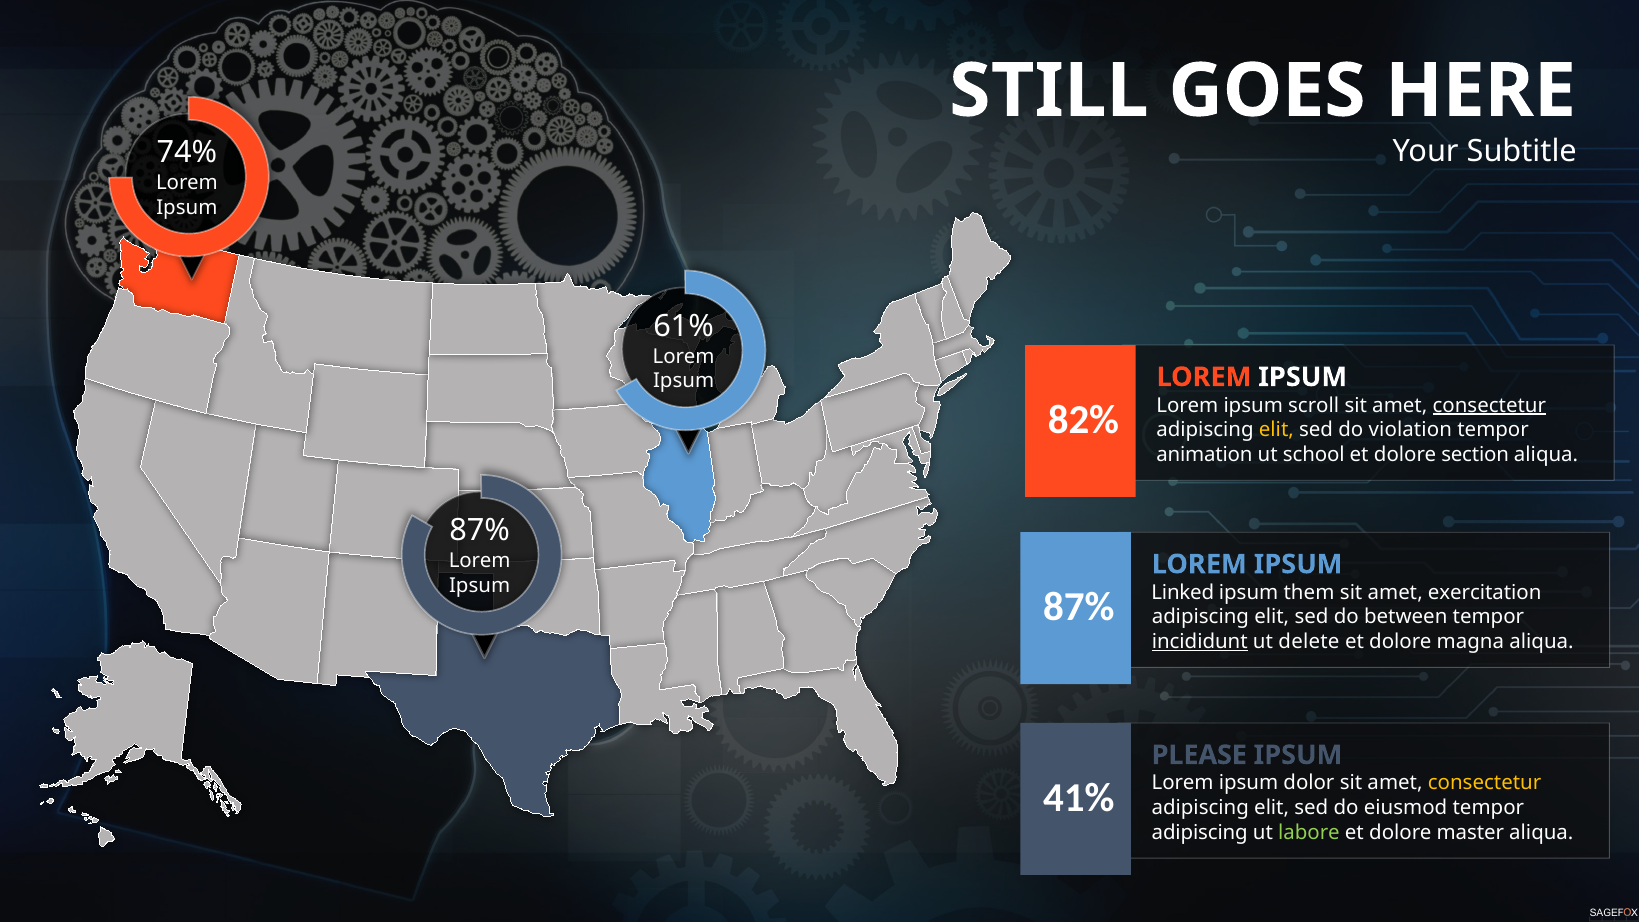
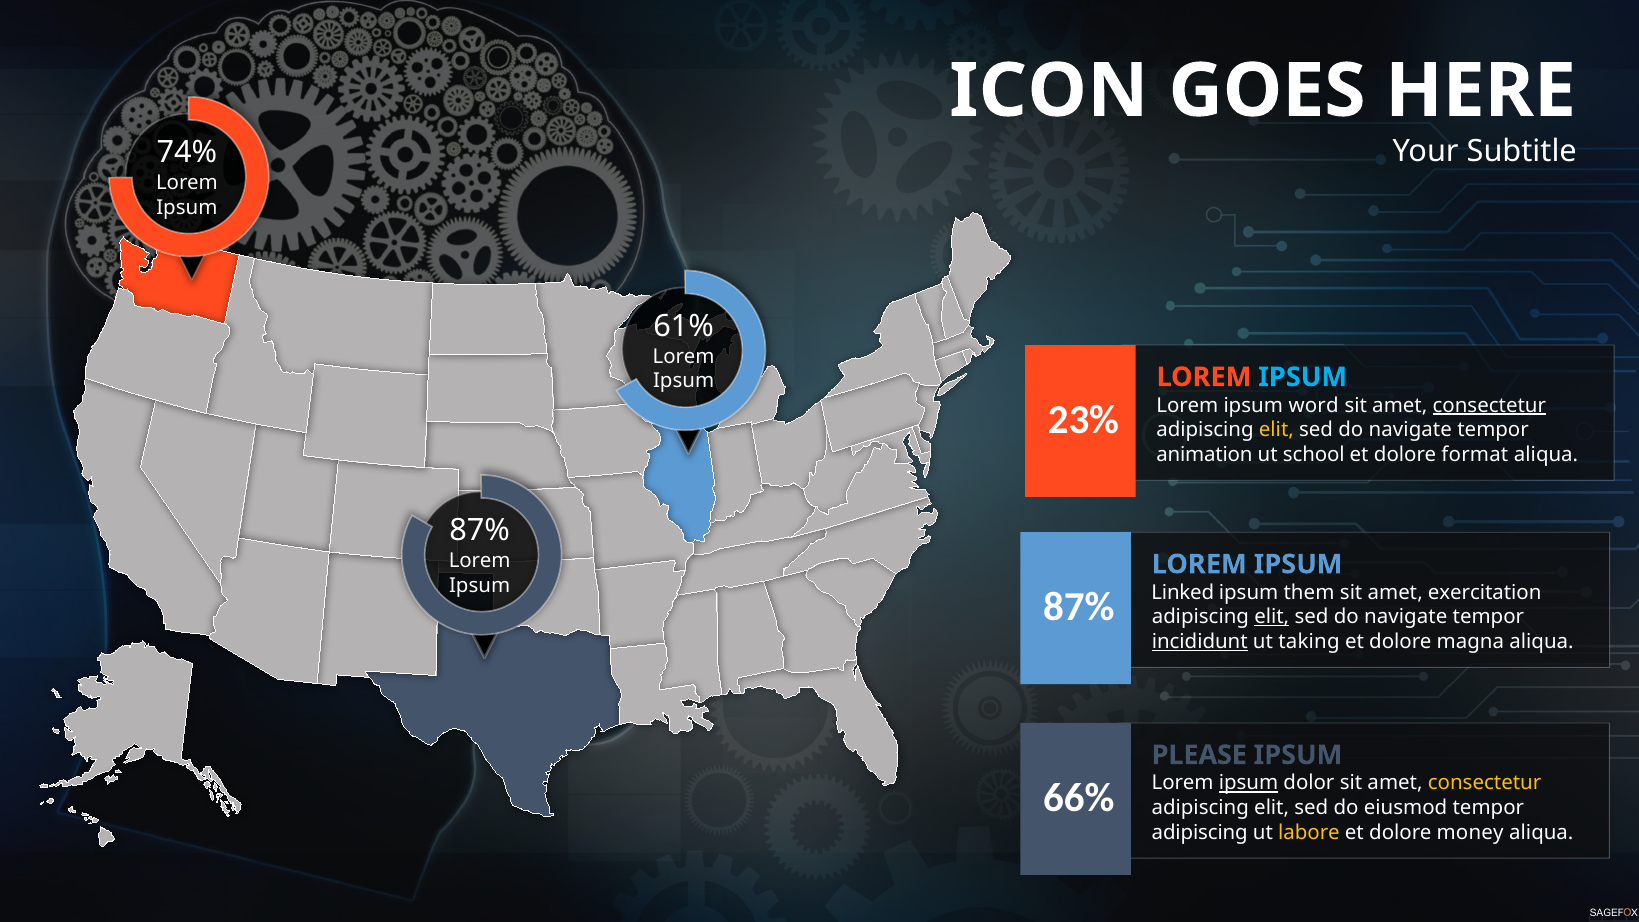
STILL: STILL -> ICON (1049, 91)
IPSUM colour: white -> light blue (1303, 377)
scroll: scroll -> word (1314, 405)
82%: 82% -> 23% (1083, 420)
violation: violation -> navigate (1410, 430)
section: section -> format (1475, 454)
elit underline: none -> present (1272, 617)
between: between -> navigate (1406, 617)
delete: delete -> taking (1309, 642)
ipsum underline: none -> present (1249, 783)
41%: 41% -> 66% (1079, 798)
labore colour: light green -> yellow (1309, 832)
master: master -> money (1470, 832)
